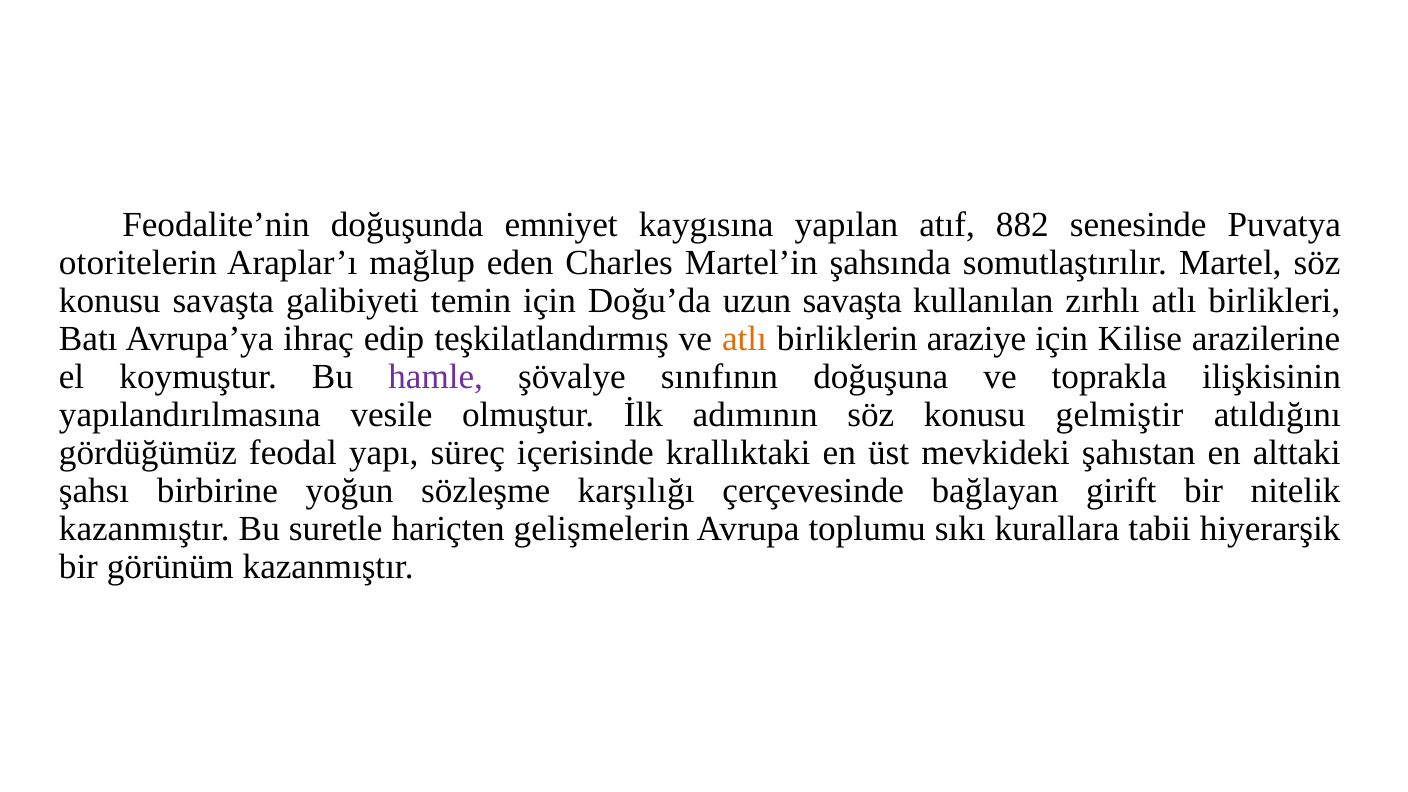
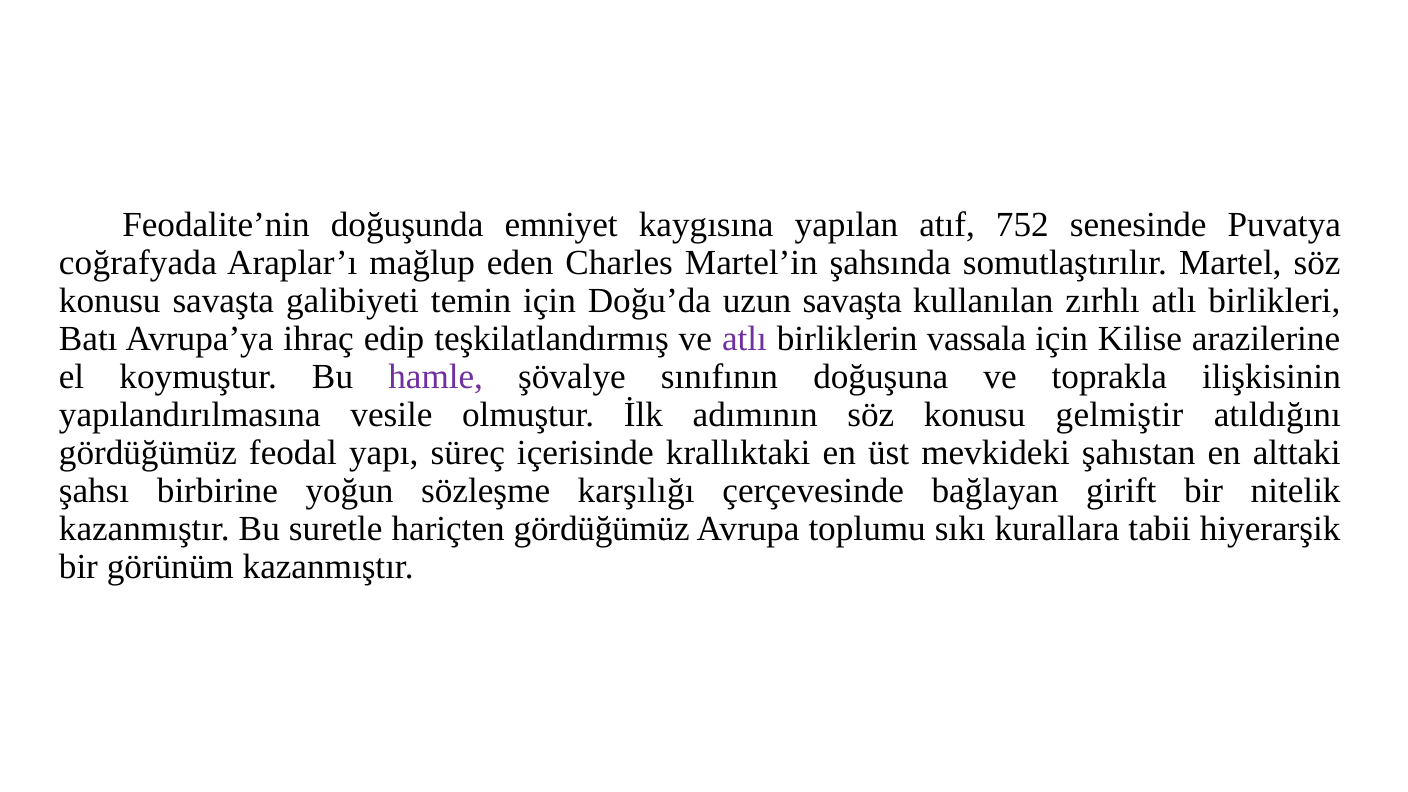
882: 882 -> 752 (1022, 225)
otoritelerin: otoritelerin -> coğrafyada (138, 263)
atlı colour: orange -> purple (744, 339)
araziye: araziye -> vassala (976, 339)
hariçten gelişmelerin: gelişmelerin -> gördüğümüz (602, 529)
